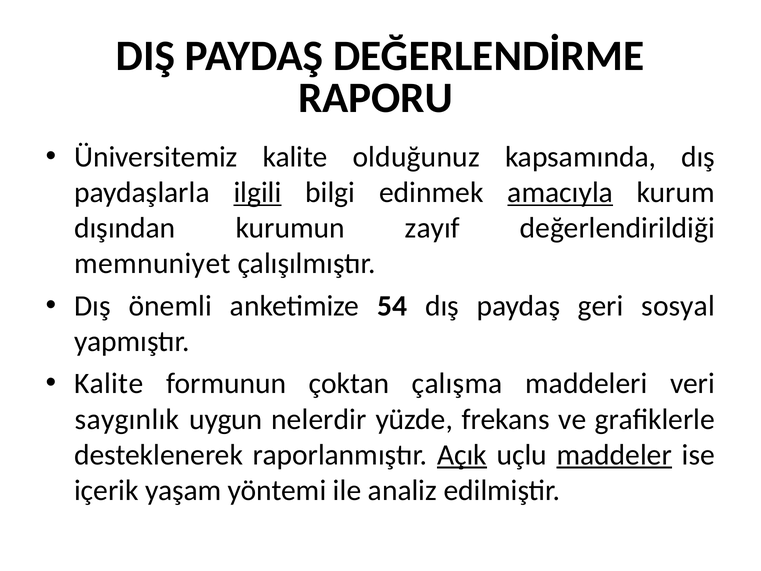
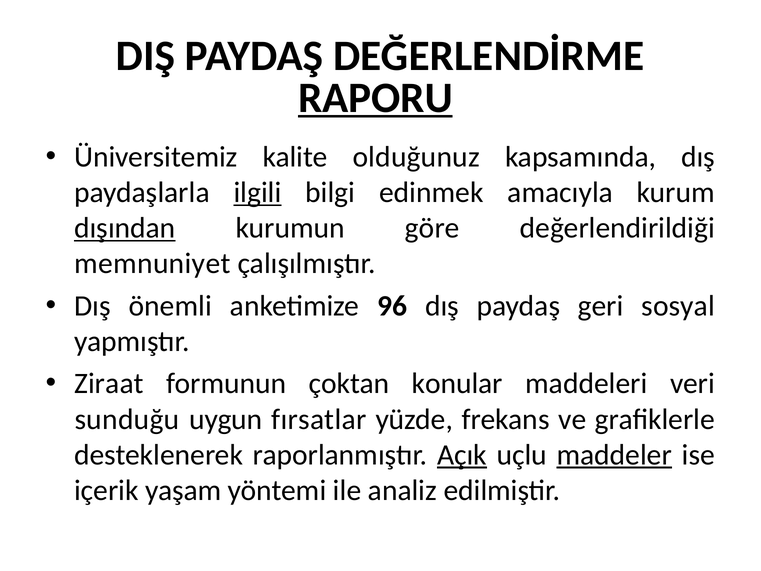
RAPORU underline: none -> present (376, 98)
amacıyla underline: present -> none (560, 192)
dışından underline: none -> present (125, 228)
zayıf: zayıf -> göre (432, 228)
54: 54 -> 96 (392, 306)
Kalite: Kalite -> Ziraat (109, 384)
çalışma: çalışma -> konular (457, 384)
saygınlık: saygınlık -> sunduğu (127, 419)
nelerdir: nelerdir -> fırsatlar (319, 419)
